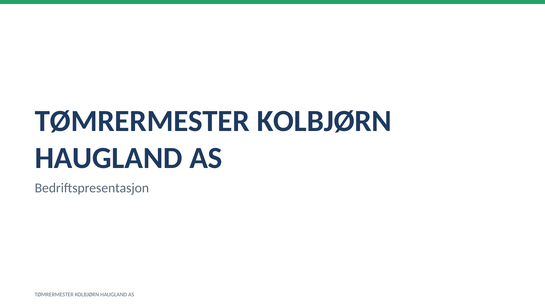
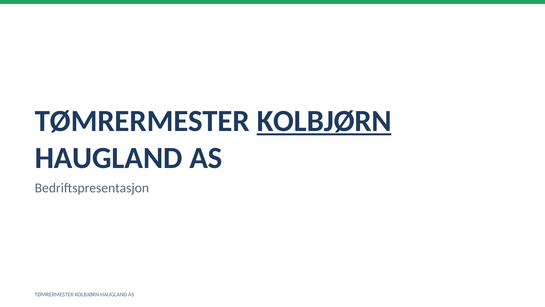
KOLBJØRN underline: none -> present (324, 121)
